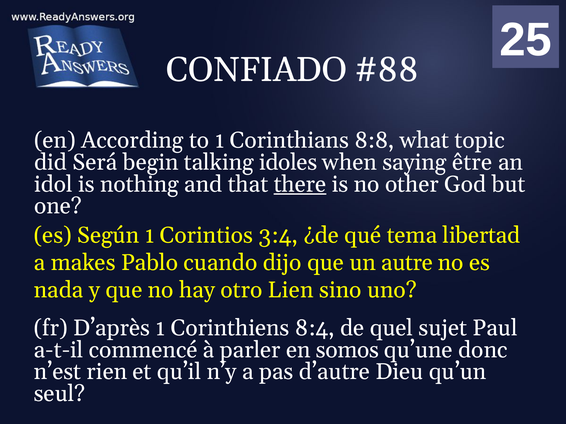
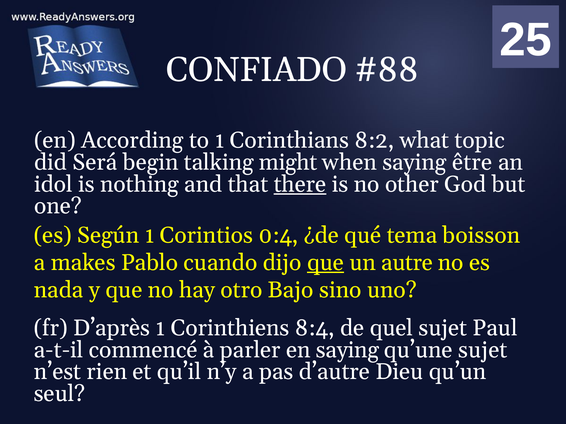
8:8: 8:8 -> 8:2 (374, 141)
idoles: idoles -> might (288, 163)
3:4: 3:4 -> 0:4 (278, 235)
libertad: libertad -> boisson (481, 235)
que underline: none -> present (325, 263)
Lien: Lien -> Bajo (291, 290)
en somos: somos -> saying (347, 350)
qu’une donc: donc -> sujet (483, 350)
